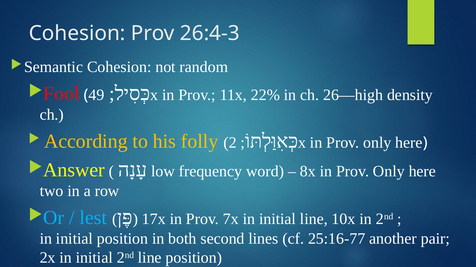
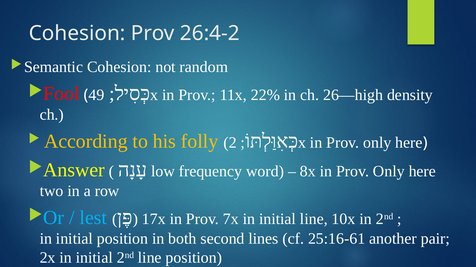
26:4-3: 26:4-3 -> 26:4-2 (210, 33)
25:16-77: 25:16-77 -> 25:16-61 (337, 239)
